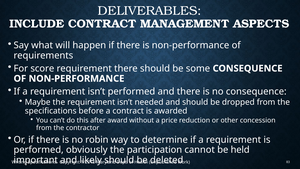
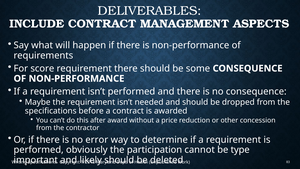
robin: robin -> error (97, 140)
held: held -> type (240, 150)
